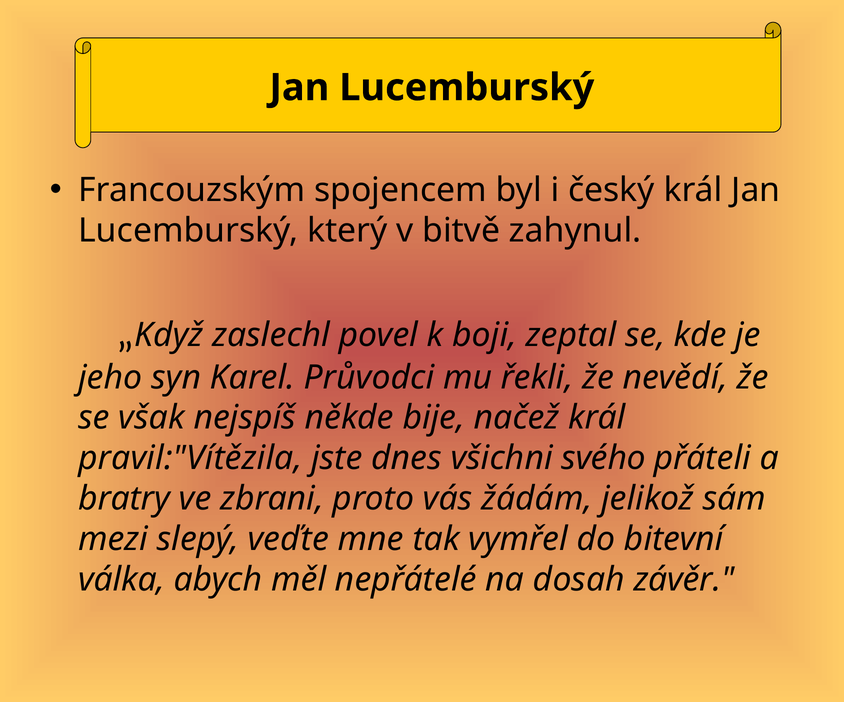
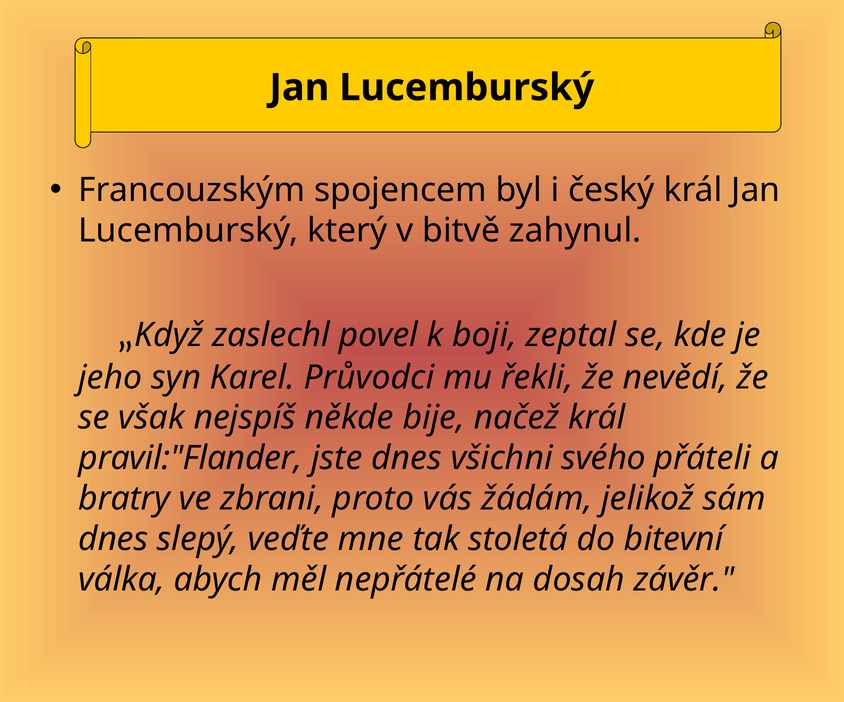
pravil:"Vítězila: pravil:"Vítězila -> pravil:"Flander (190, 459)
mezi: mezi -> dnes (113, 540)
vymřel: vymřel -> stoletá (518, 540)
